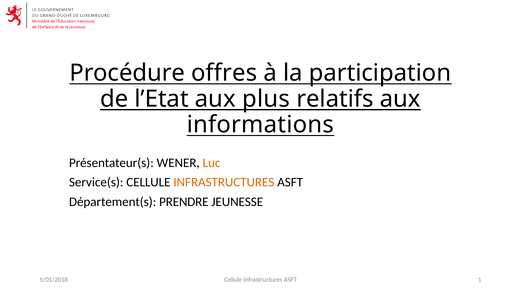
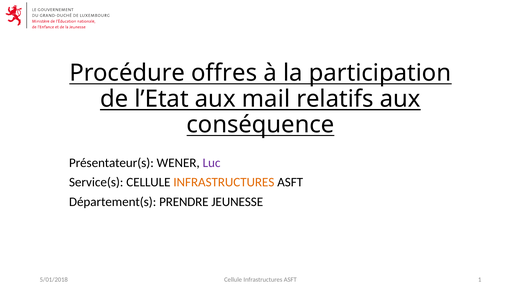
plus: plus -> mail (266, 99)
informations: informations -> conséquence (260, 125)
Luc colour: orange -> purple (212, 163)
